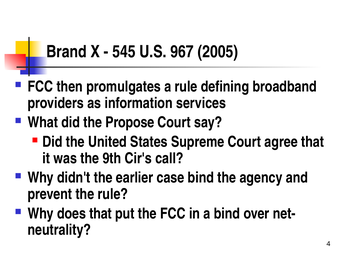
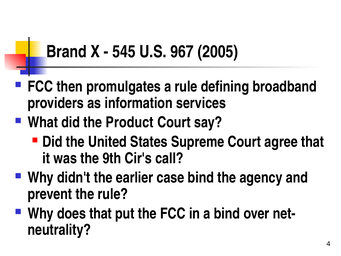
Propose: Propose -> Product (130, 122)
